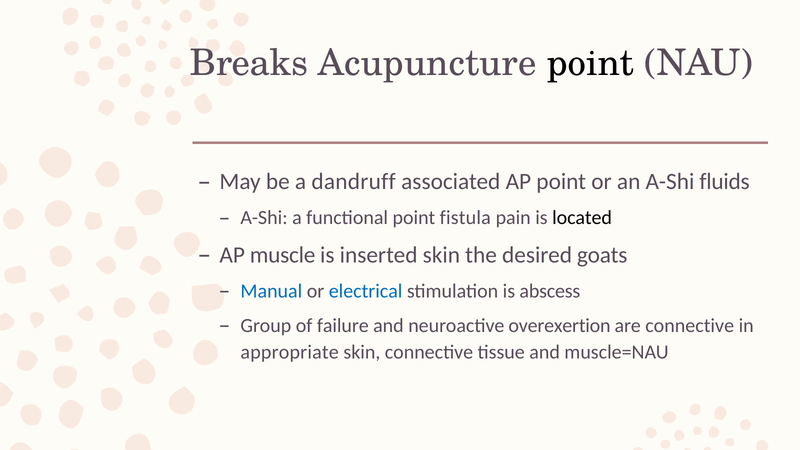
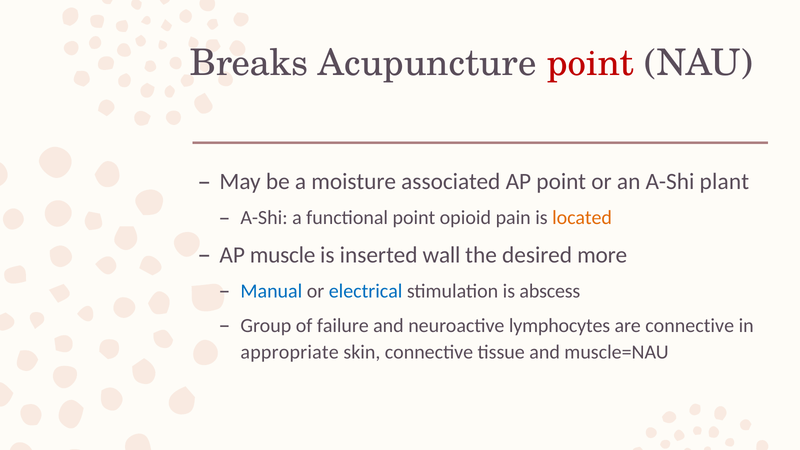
point colour: black -> red (590, 63)
dandruff: dandruff -> moisture (354, 182)
fluids: fluids -> plant (724, 182)
fistula: fistula -> opioid (465, 218)
located colour: black -> orange (582, 218)
inserted skin: skin -> wall (441, 255)
goats: goats -> more (602, 255)
overexertion: overexertion -> lymphocytes (560, 325)
